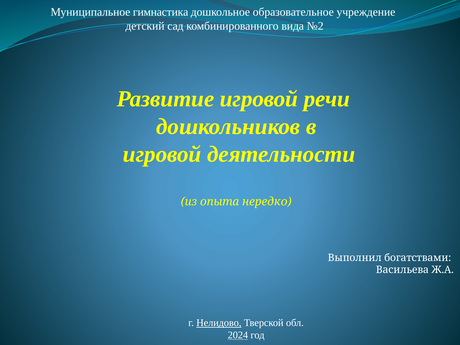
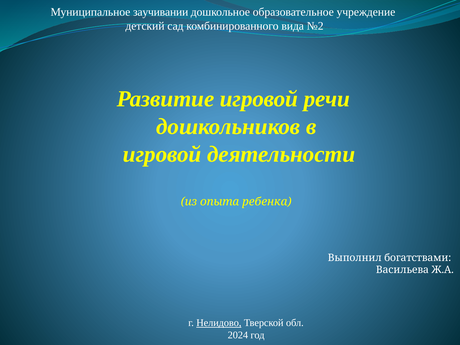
гимнастика: гимнастика -> заучивании (161, 12)
нередко: нередко -> ребенка (267, 202)
2024 underline: present -> none (238, 335)
